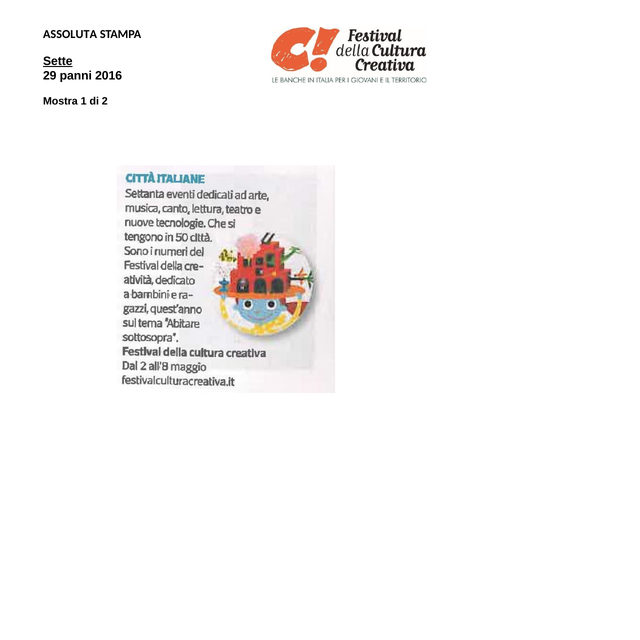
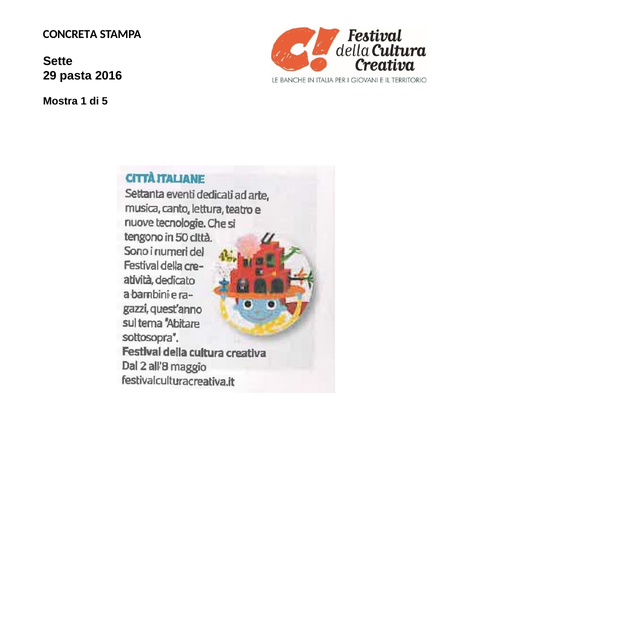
ASSOLUTA: ASSOLUTA -> CONCRETA (70, 34)
Sette underline: present -> none (58, 61)
panni: panni -> pasta (76, 76)
2: 2 -> 5 (105, 101)
